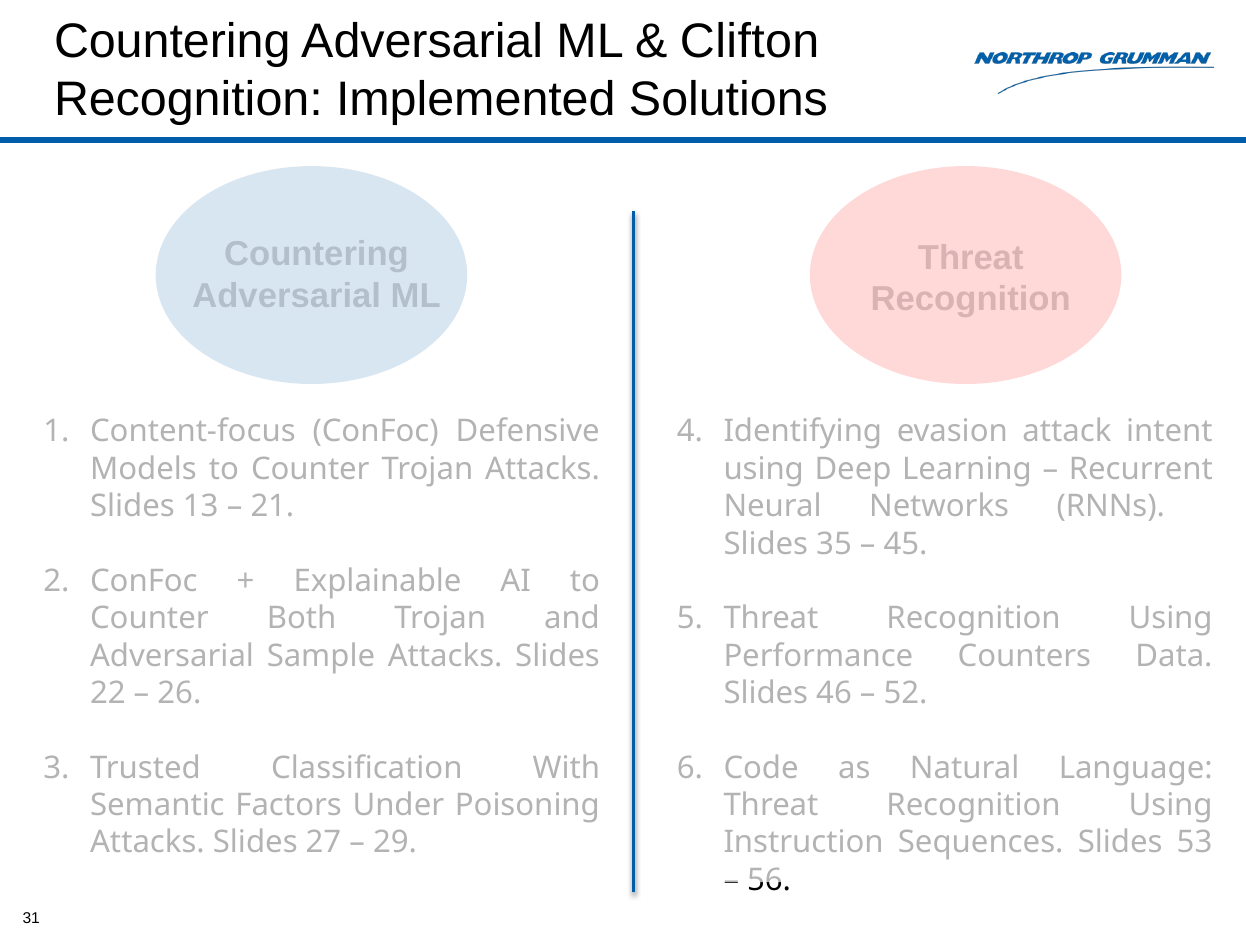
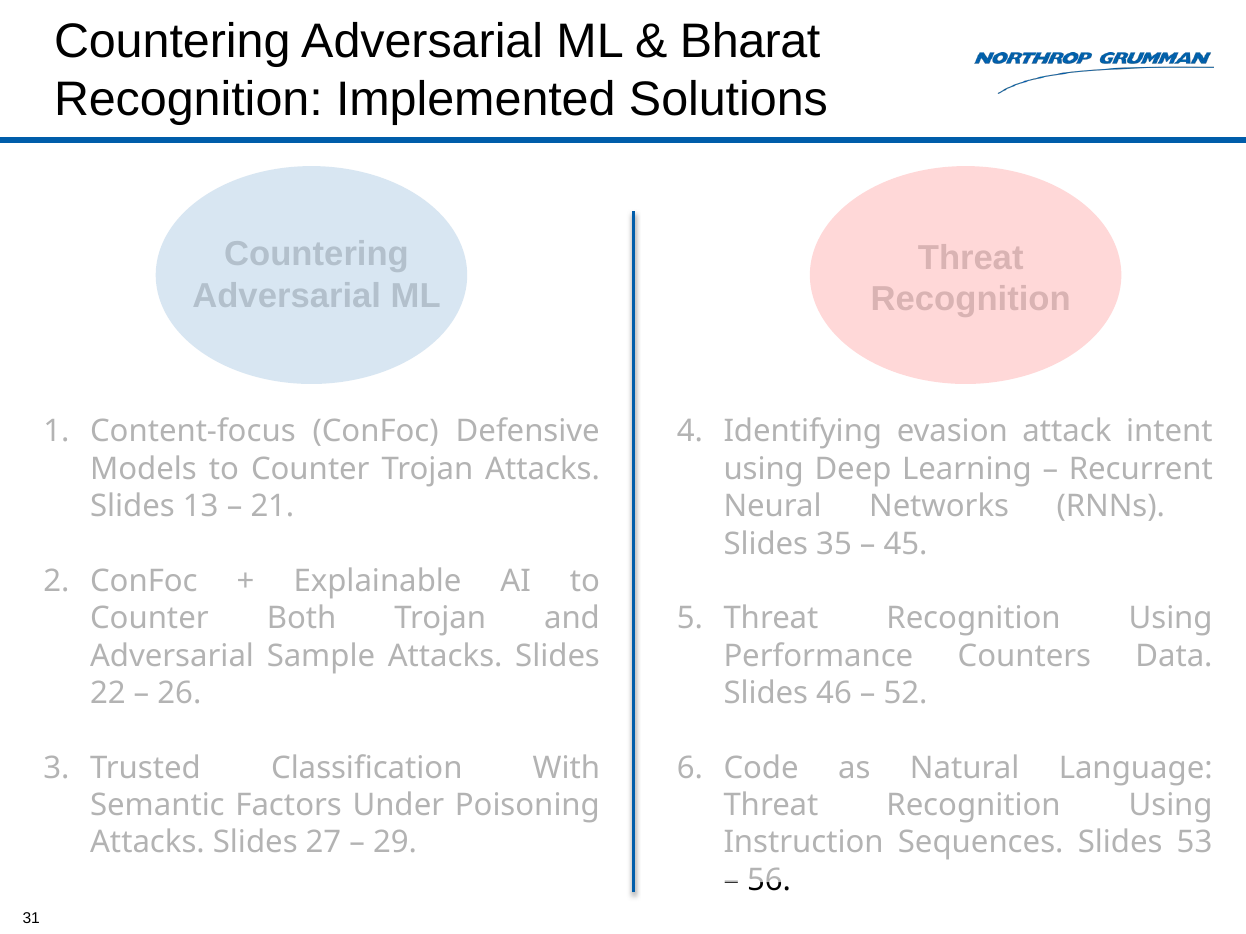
Clifton: Clifton -> Bharat (750, 42)
